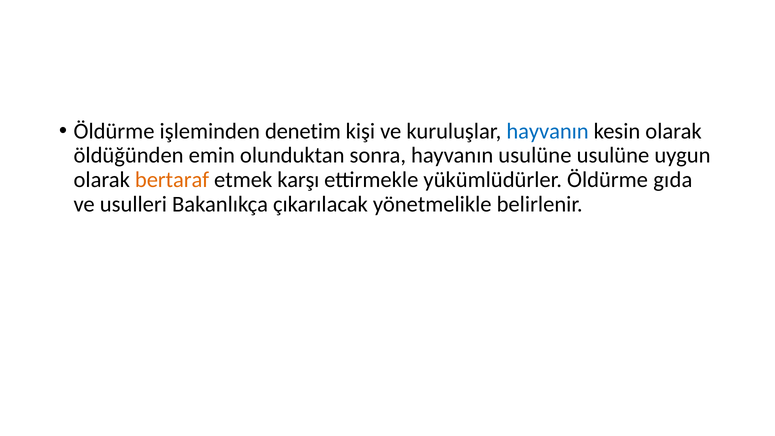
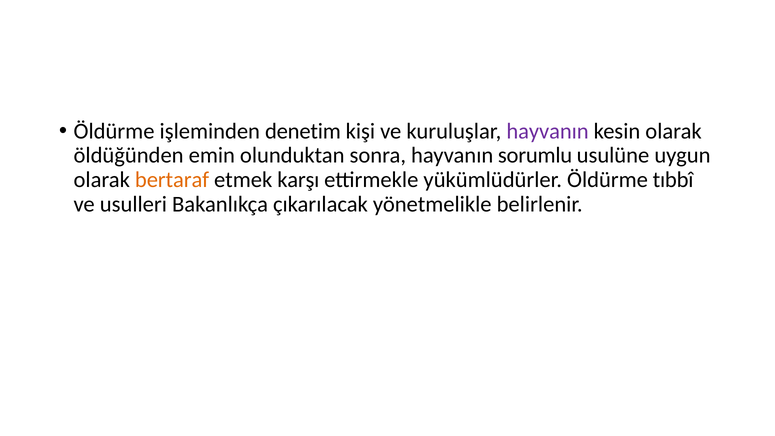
hayvanın colour: blue -> purple (548, 131)
hayvanın usulüne: usulüne -> sorumlu (535, 155)
gıda: gıda -> tıbbî (673, 180)
